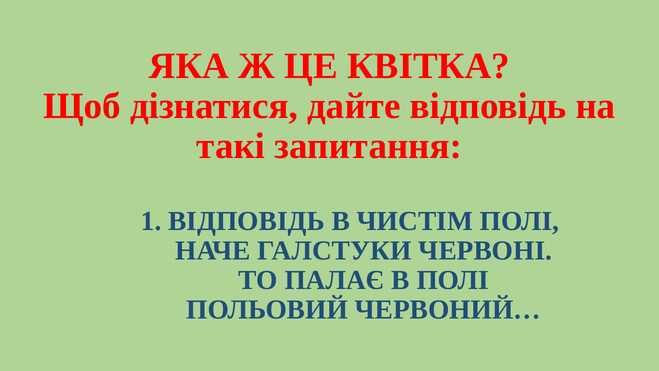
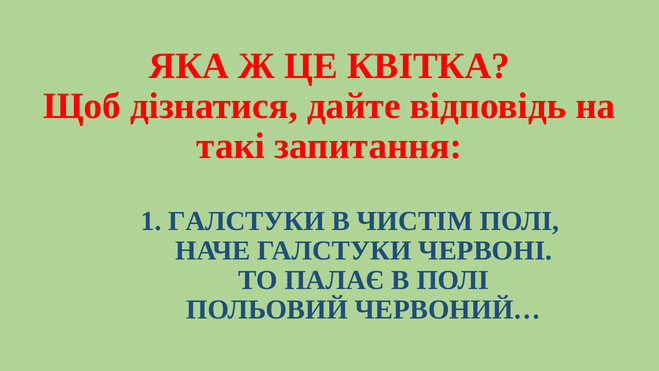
1 ВІДПОВІДЬ: ВІДПОВІДЬ -> ГАЛСТУКИ (247, 221)
